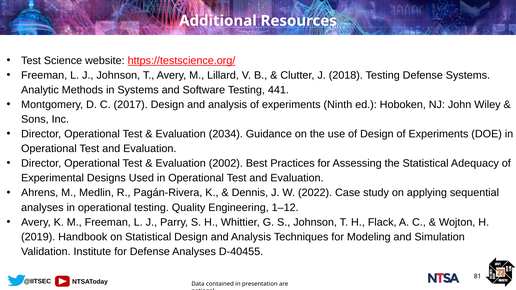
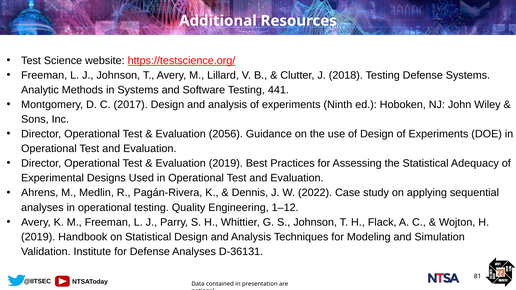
2034: 2034 -> 2056 (226, 134)
Evaluation 2002: 2002 -> 2019 (226, 164)
D-40455: D-40455 -> D-36131 (241, 252)
